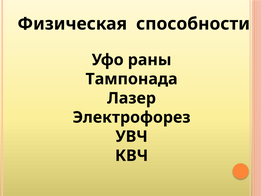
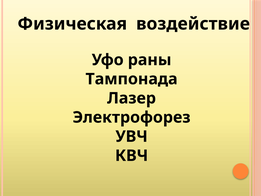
способности: способности -> воздействие (193, 24)
